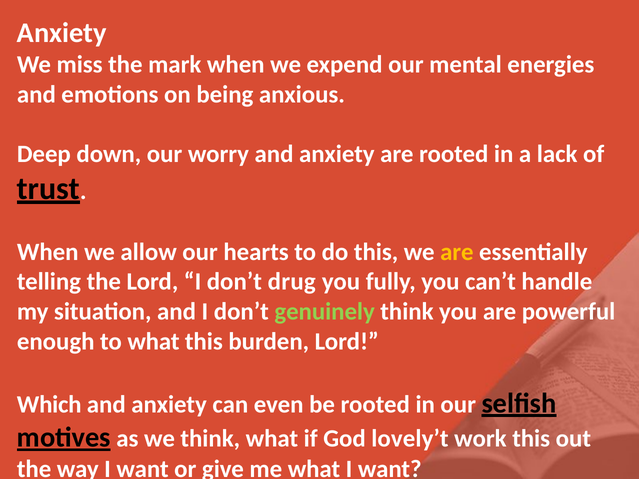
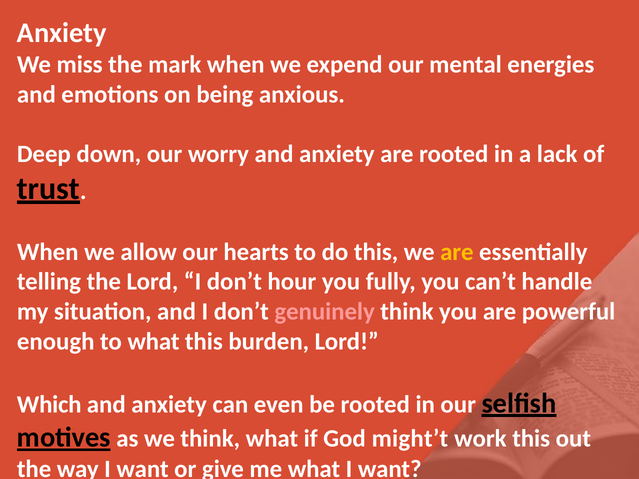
drug: drug -> hour (292, 282)
genuinely colour: light green -> pink (325, 312)
lovely’t: lovely’t -> might’t (410, 439)
